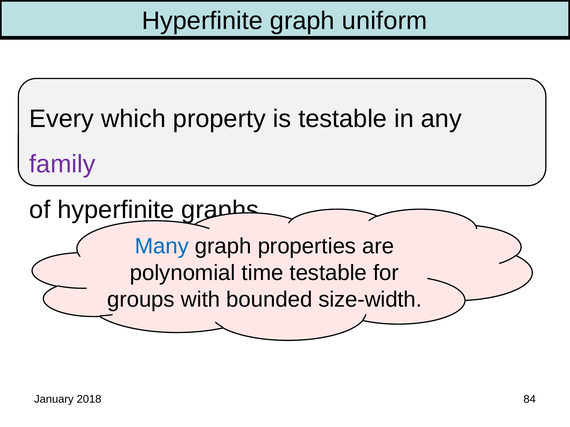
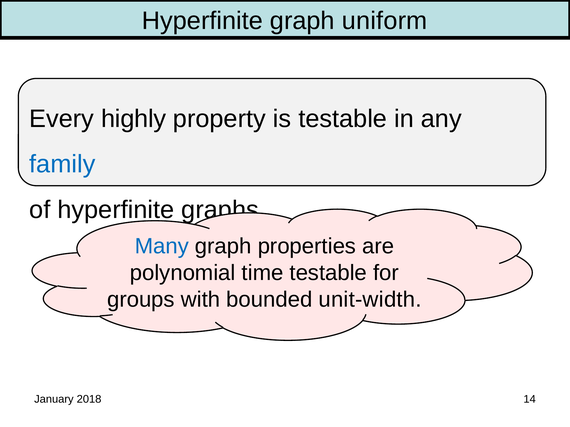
which: which -> highly (134, 119)
family colour: purple -> blue (62, 164)
size-width: size-width -> unit-width (370, 300)
84: 84 -> 14 (530, 400)
